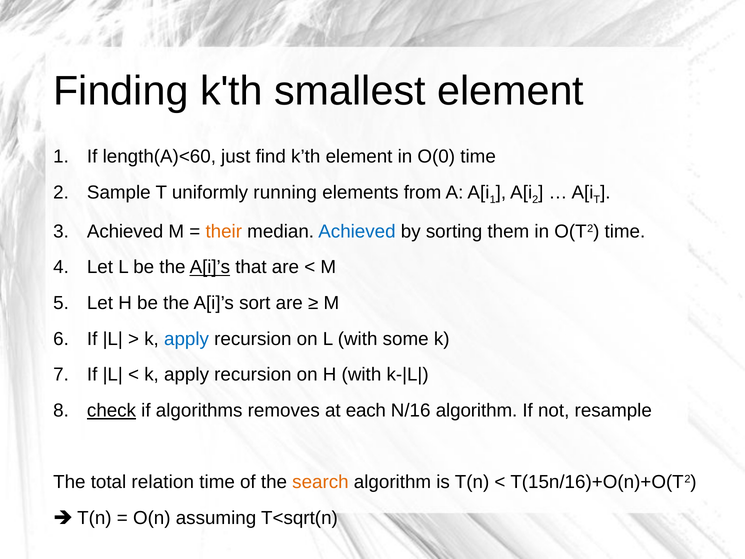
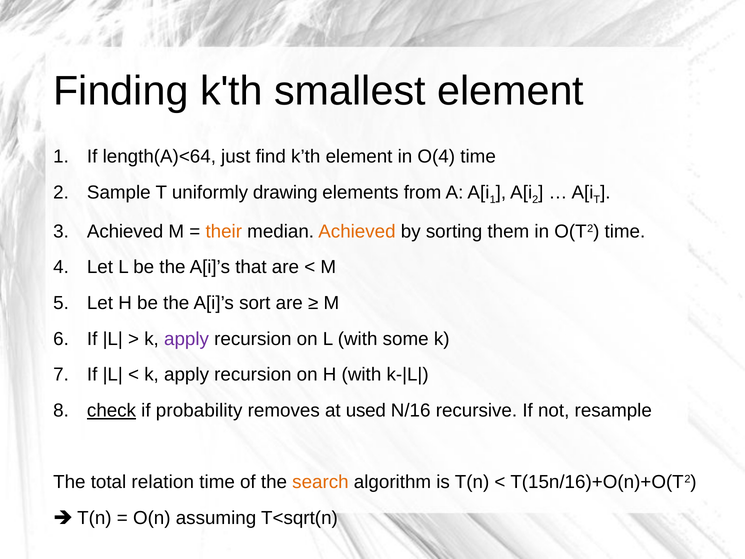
length(A)<60: length(A)<60 -> length(A)<64 (159, 157)
O(0: O(0 -> O(4 (436, 157)
running: running -> drawing (285, 192)
Achieved colour: blue -> orange (357, 231)
A[i]’s underline: present -> none (210, 267)
apply colour: blue -> purple (187, 339)
algorithms: algorithms -> probability (199, 410)
each: each -> used (366, 410)
N/16 algorithm: algorithm -> recursive (476, 410)
